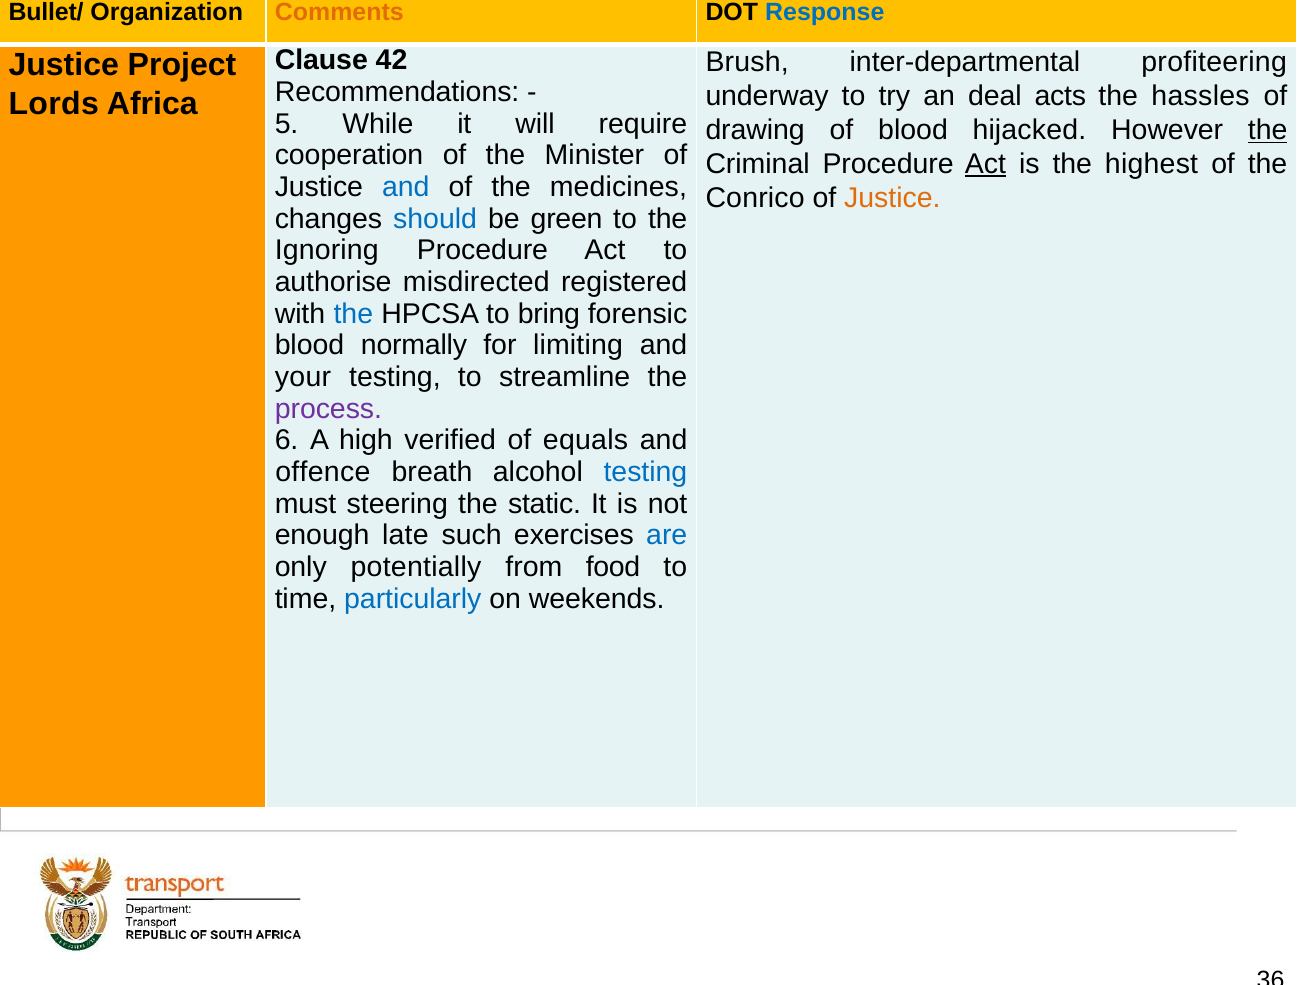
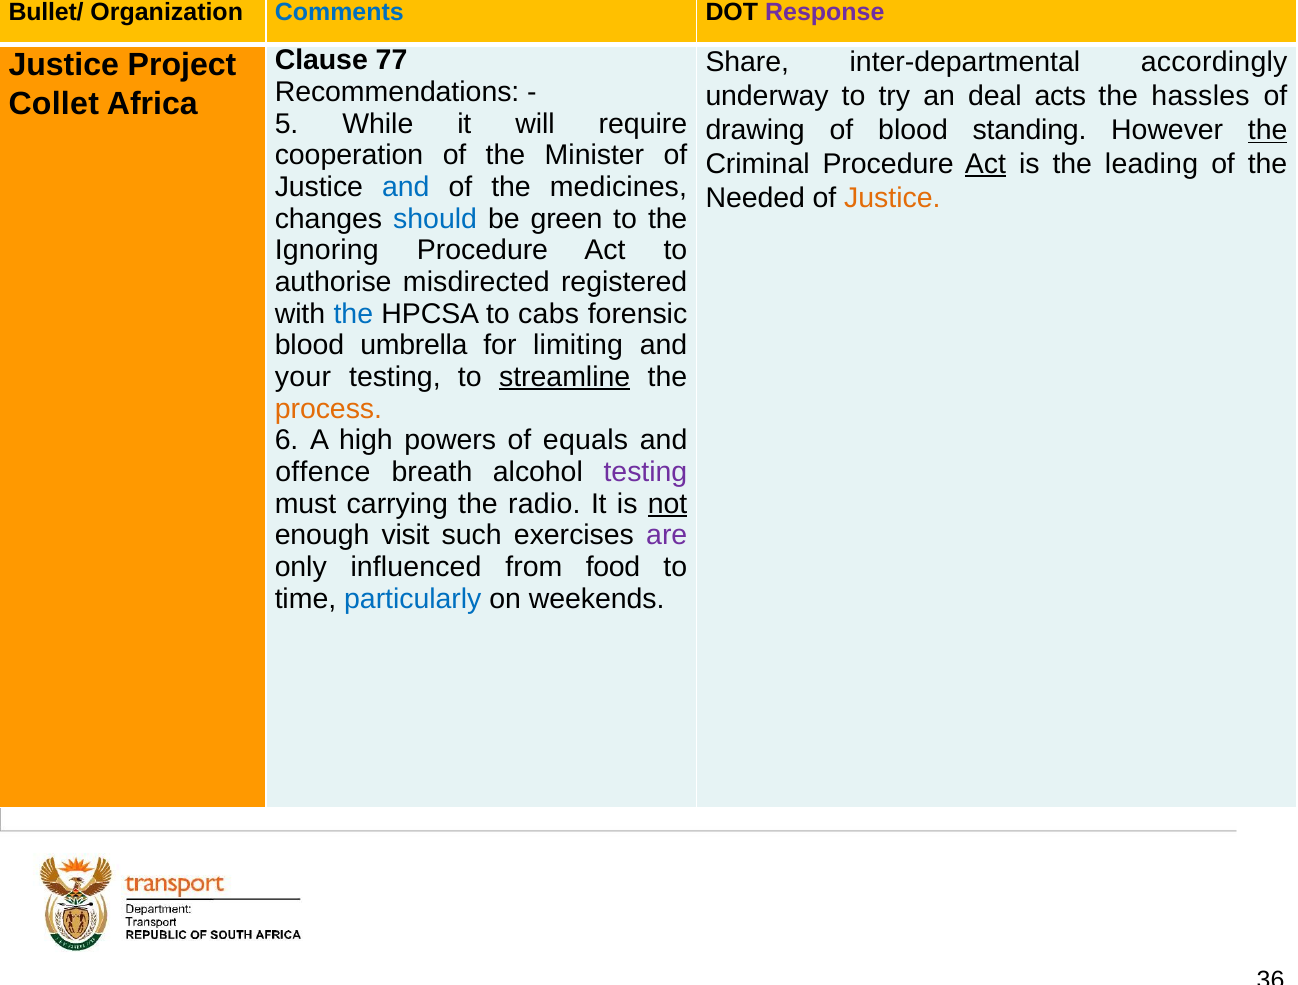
Comments colour: orange -> blue (339, 13)
Response colour: blue -> purple (825, 13)
42: 42 -> 77 (392, 60)
Brush: Brush -> Share (747, 63)
profiteering: profiteering -> accordingly (1214, 63)
Lords: Lords -> Collet (54, 103)
hijacked: hijacked -> standing (1030, 130)
highest: highest -> leading (1152, 164)
Conrico: Conrico -> Needed (755, 198)
bring: bring -> cabs (549, 314)
normally: normally -> umbrella (414, 345)
streamline underline: none -> present (565, 377)
process colour: purple -> orange (328, 409)
verified: verified -> powers (450, 440)
testing colour: blue -> purple (645, 472)
steering: steering -> carrying (397, 504)
static: static -> radio (544, 504)
not underline: none -> present (668, 504)
late: late -> visit (406, 535)
are colour: blue -> purple (667, 535)
potentially: potentially -> influenced (416, 567)
